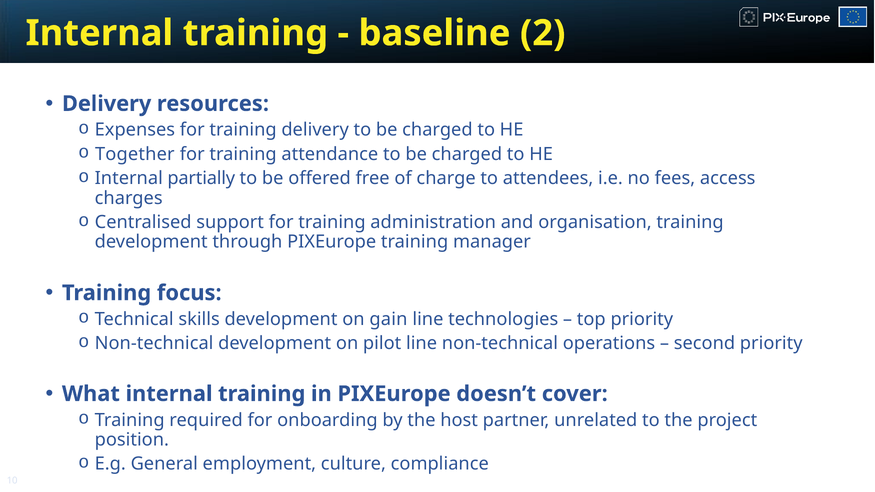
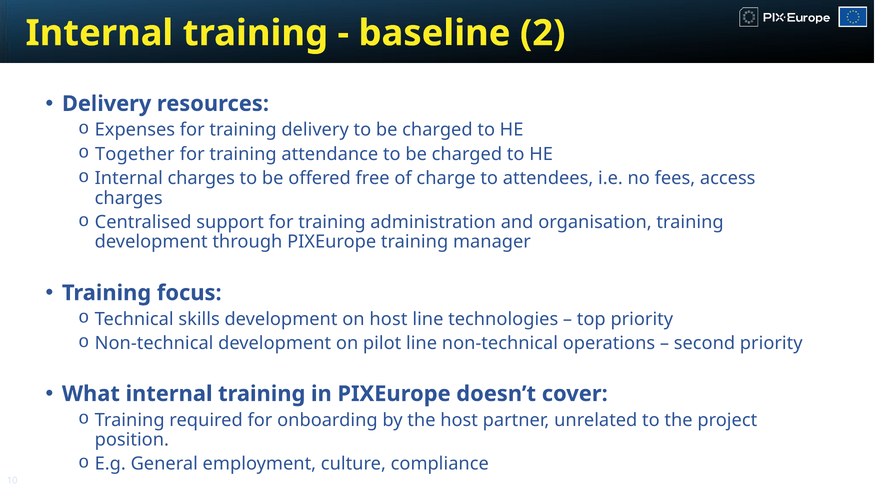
Internal partially: partially -> charges (201, 178)
on gain: gain -> host (388, 319)
